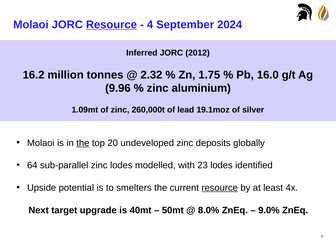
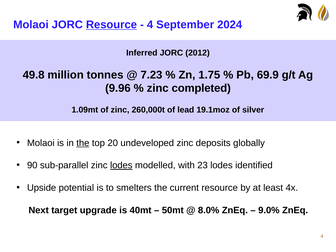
16.2: 16.2 -> 49.8 (34, 75)
2.32: 2.32 -> 7.23 (151, 75)
16.0: 16.0 -> 69.9 (268, 75)
aluminium: aluminium -> completed (201, 88)
64: 64 -> 90 (32, 165)
lodes underline: none -> present (121, 165)
resource underline: present -> none (220, 188)
